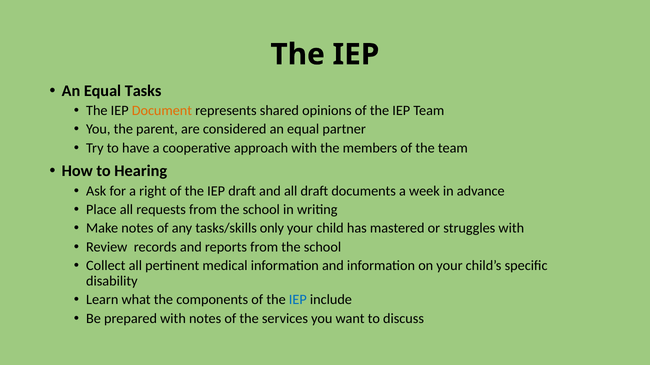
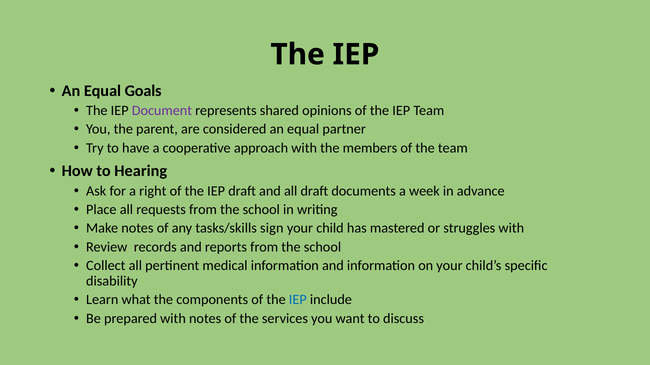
Tasks: Tasks -> Goals (143, 91)
Document colour: orange -> purple (162, 111)
only: only -> sign (272, 229)
